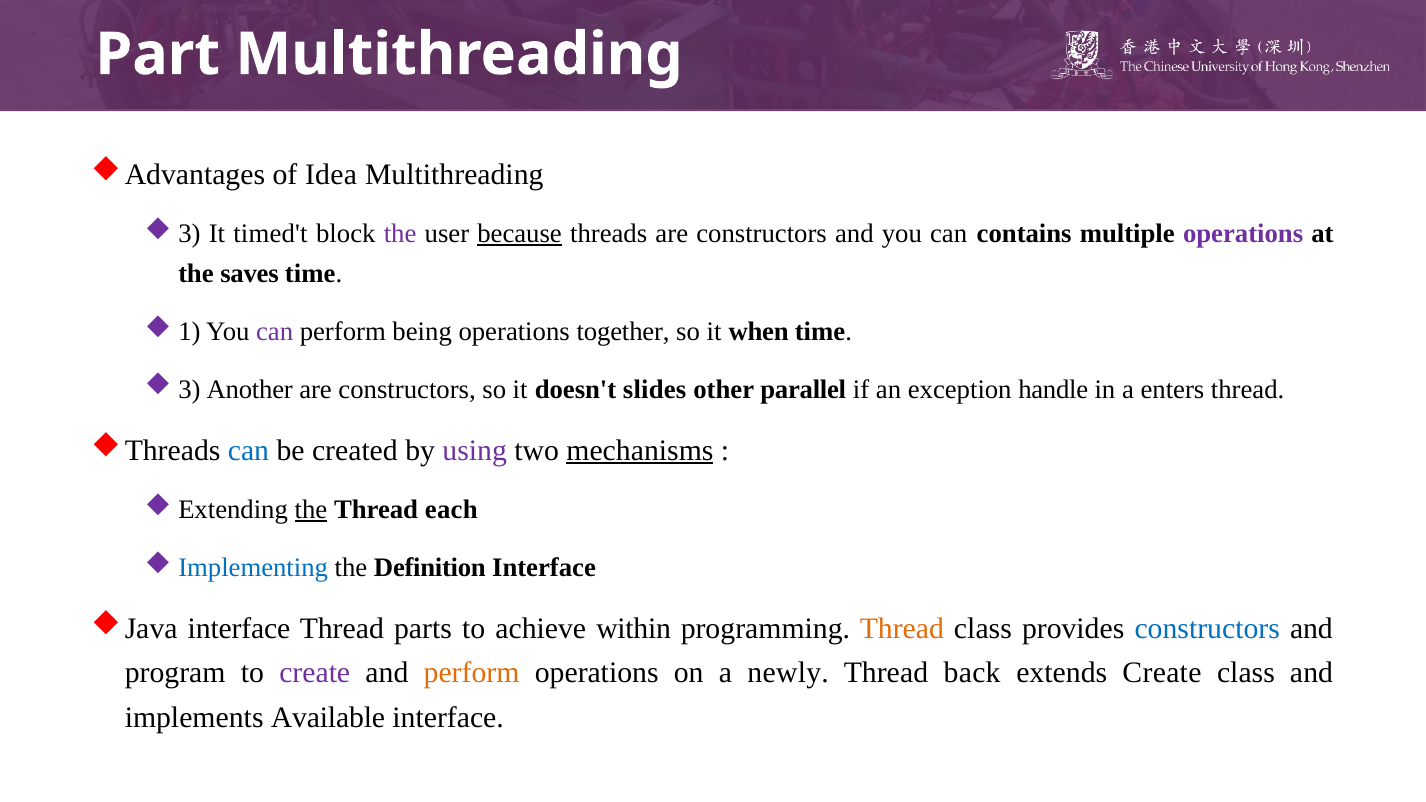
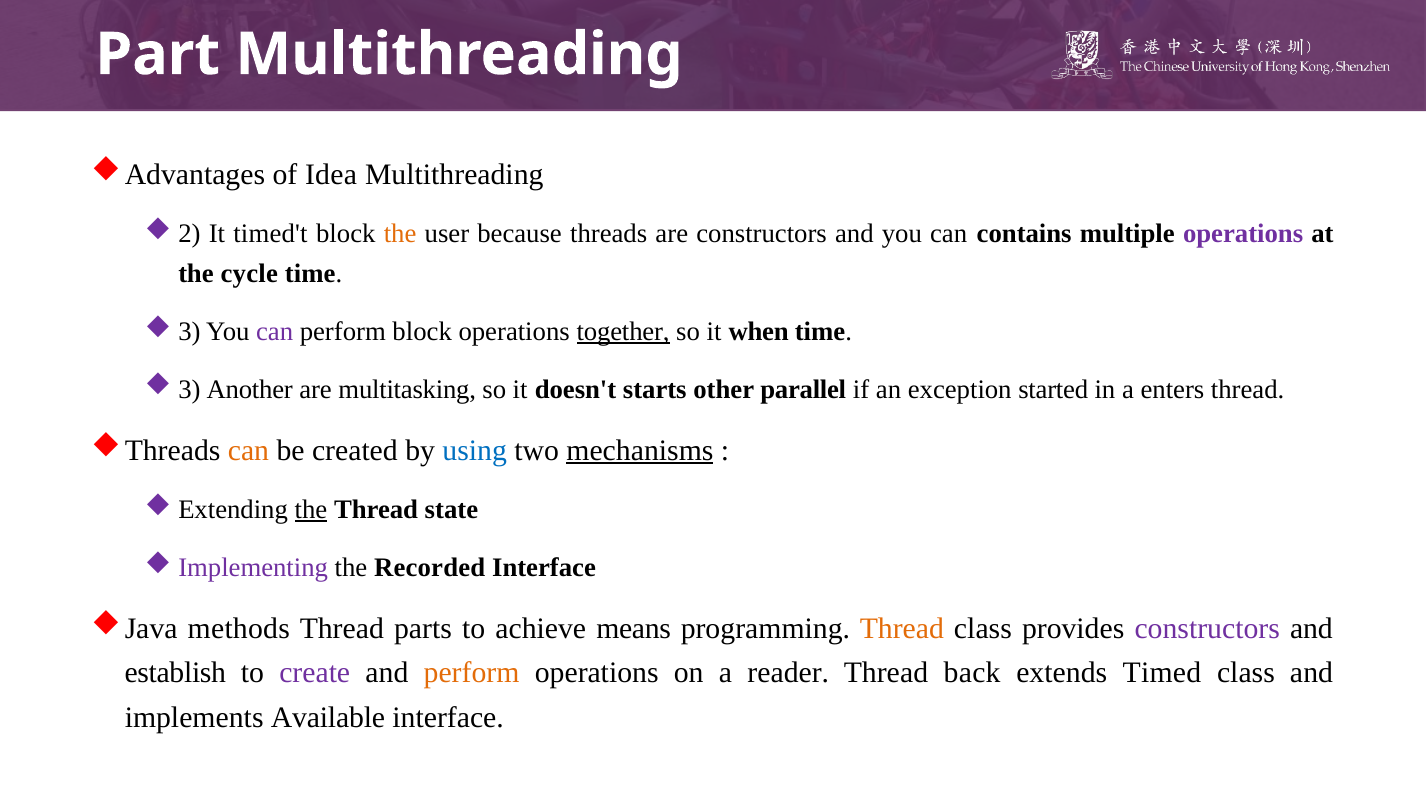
3: 3 -> 2 (189, 234)
the colour: purple -> orange (400, 234)
because underline: present -> none (520, 234)
saves: saves -> cycle (249, 274)
1: 1 -> 3 (189, 332)
perform being: being -> block (422, 332)
together underline: none -> present (623, 332)
constructors: constructors -> multitasking (407, 390)
slides: slides -> starts (655, 390)
handle: handle -> started (1053, 390)
can colour: blue -> orange (248, 450)
using colour: purple -> blue (475, 450)
each: each -> state (451, 510)
Implementing colour: blue -> purple (253, 568)
Definition: Definition -> Recorded (430, 568)
interface: interface -> methods (239, 629)
within: within -> means (634, 629)
constructors colour: blue -> purple (1207, 629)
program: program -> establish (175, 673)
newly: newly -> reader (788, 673)
extends Create: Create -> Timed (1162, 673)
